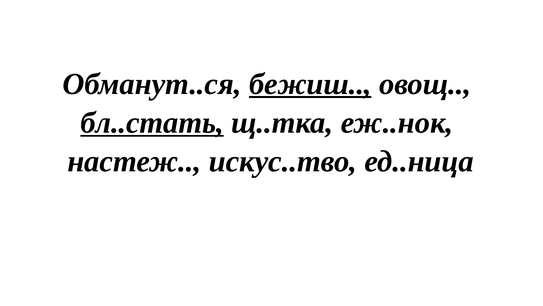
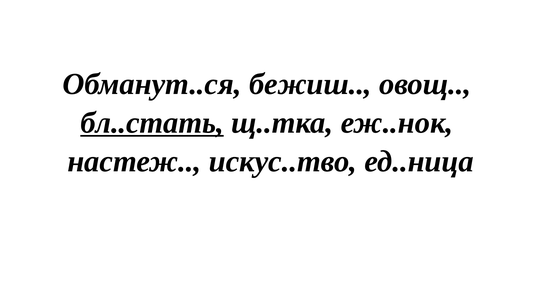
бежиш underline: present -> none (310, 84)
